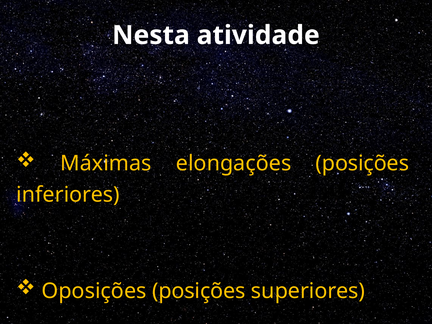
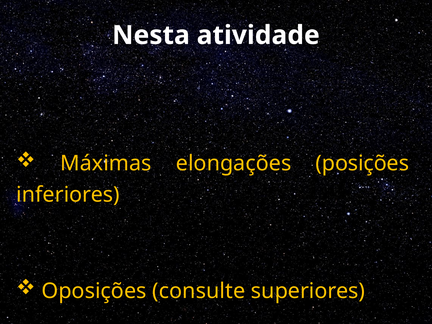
Oposições posições: posições -> consulte (199, 291)
